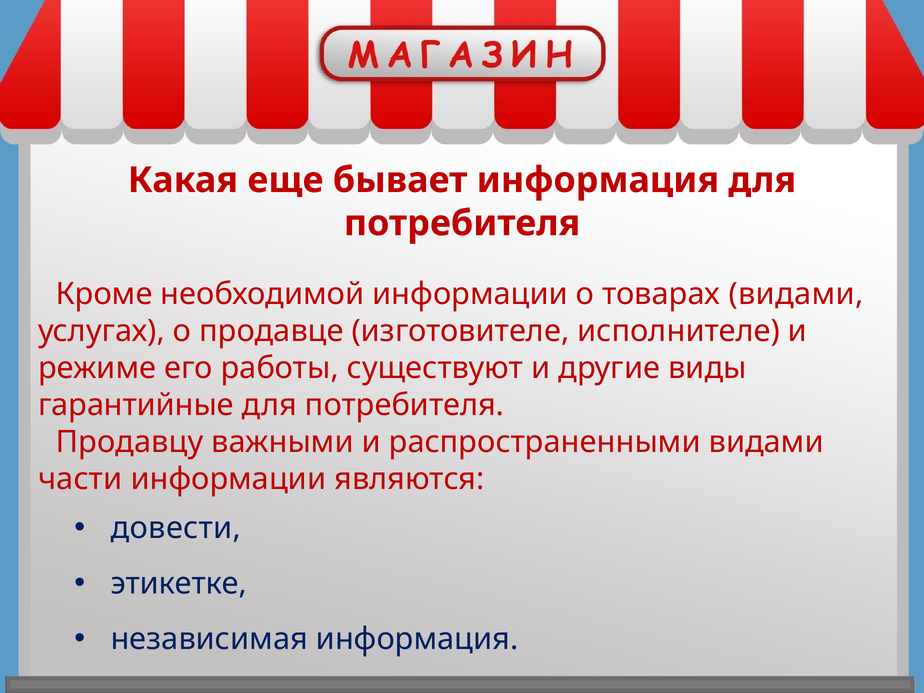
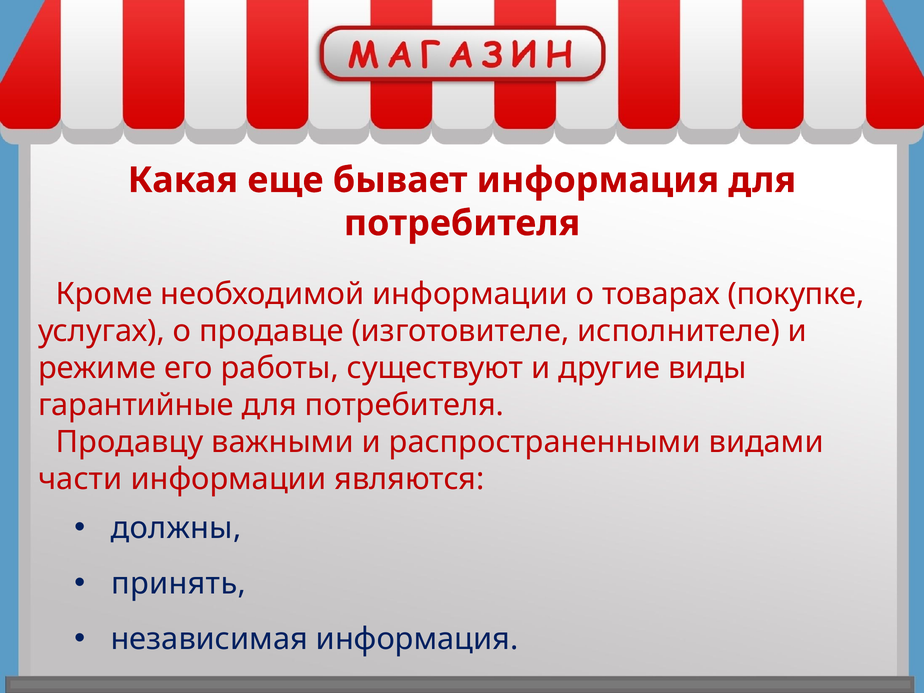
товарах видами: видами -> покупке (796, 294)
довести: довести -> должны (176, 528)
этикетке: этикетке -> принять (179, 584)
